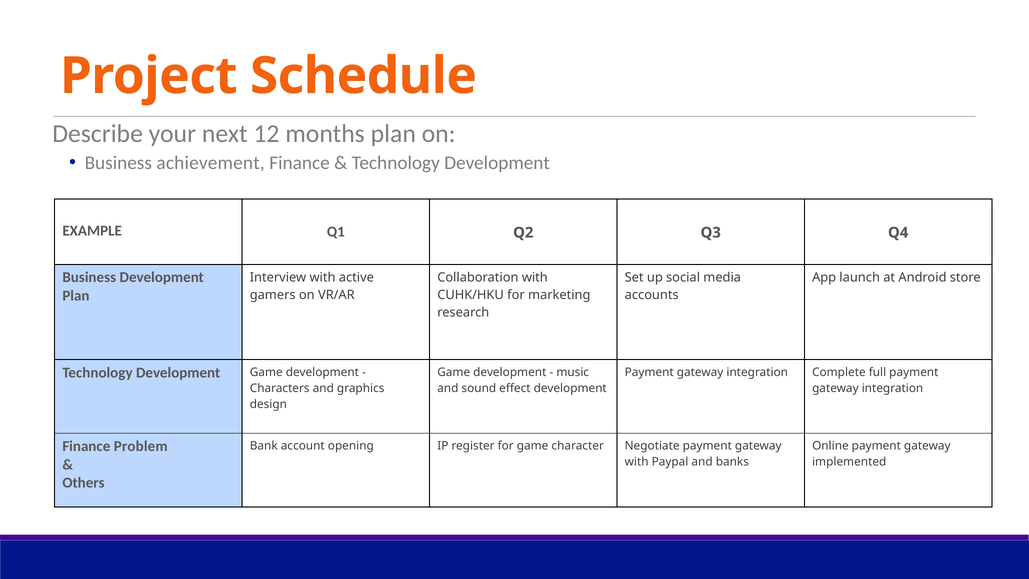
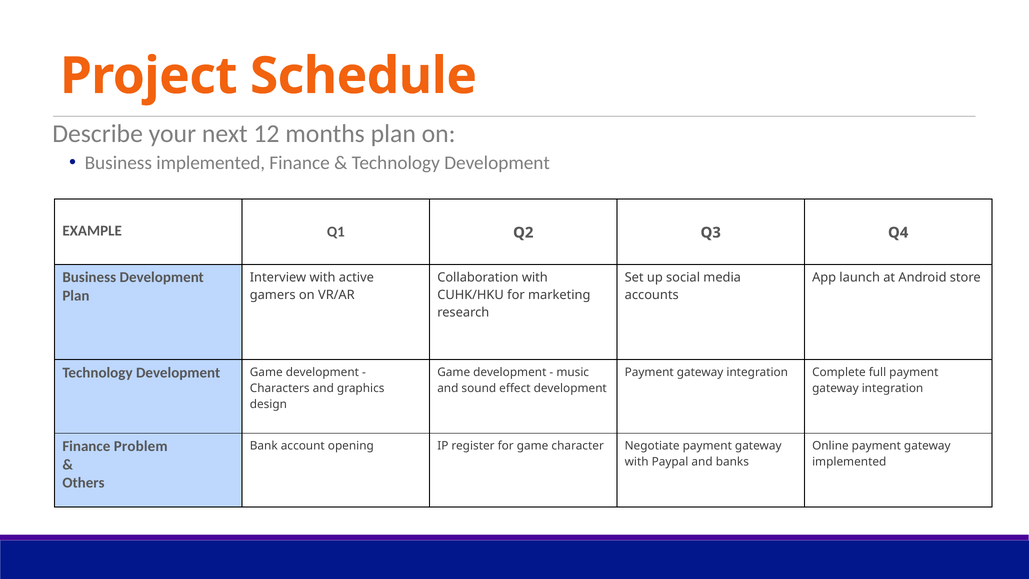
Business achievement: achievement -> implemented (211, 163)
